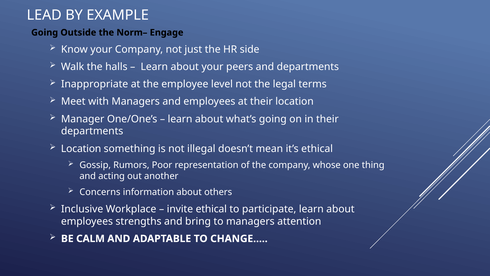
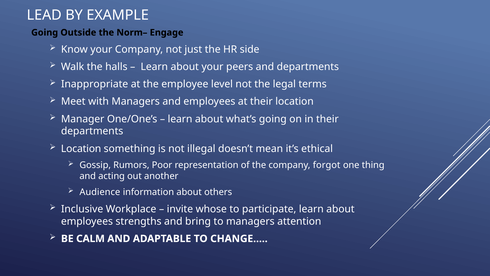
whose: whose -> forgot (327, 165)
Concerns: Concerns -> Audience (100, 192)
invite ethical: ethical -> whose (211, 209)
